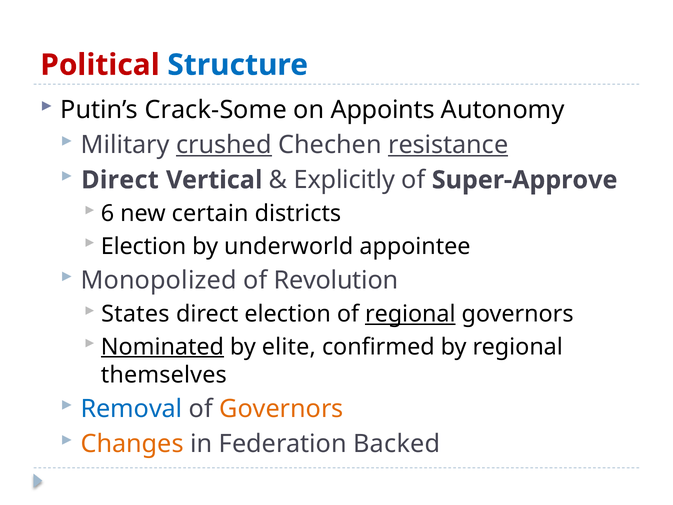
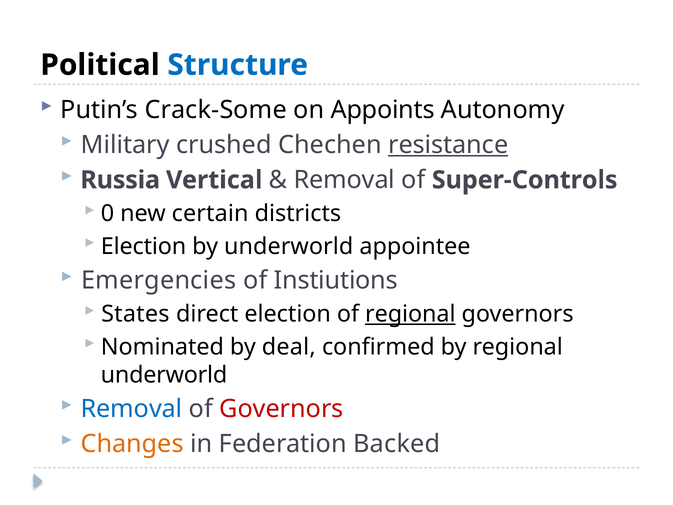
Political colour: red -> black (100, 65)
crushed underline: present -> none (224, 145)
Direct: Direct -> Russia (120, 180)
Explicitly: Explicitly -> Removal (344, 180)
Super-Approve: Super-Approve -> Super-Controls (525, 180)
6: 6 -> 0 (108, 214)
Monopolized: Monopolized -> Emergencies (159, 280)
Revolution: Revolution -> Instiutions (336, 280)
Nominated underline: present -> none (162, 347)
elite: elite -> deal (289, 347)
themselves: themselves -> underworld (164, 375)
Governors colour: orange -> red (281, 409)
